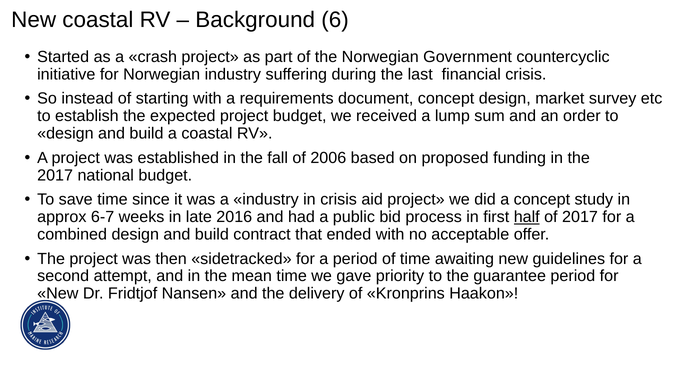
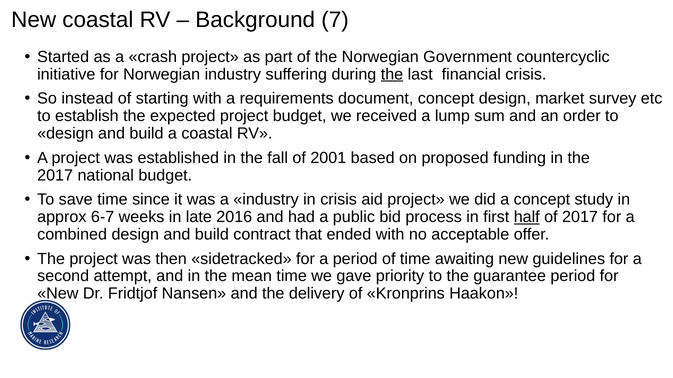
6: 6 -> 7 (335, 20)
the underline: none -> present (392, 74)
2006: 2006 -> 2001 (328, 158)
